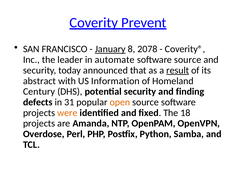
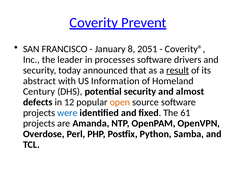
January underline: present -> none (110, 49)
2078: 2078 -> 2051 (147, 49)
automate: automate -> processes (115, 60)
software source: source -> drivers (188, 60)
finding: finding -> almost (190, 92)
31: 31 -> 12 (69, 102)
were colour: orange -> blue (67, 113)
18: 18 -> 61 (185, 113)
